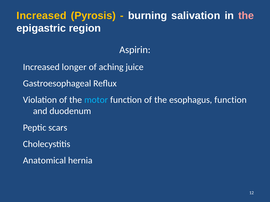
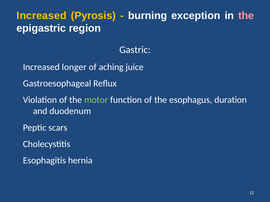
salivation: salivation -> exception (196, 16)
Aspirin: Aspirin -> Gastric (135, 50)
motor colour: light blue -> light green (96, 100)
esophagus function: function -> duration (231, 100)
Anatomical: Anatomical -> Esophagitis (44, 161)
